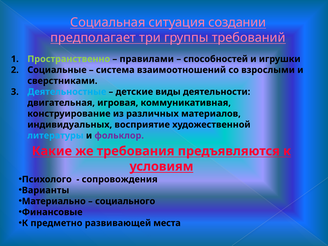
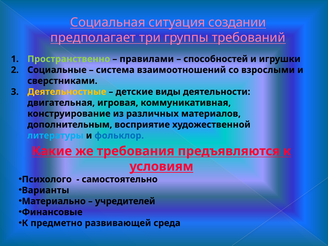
Деятельностные colour: light blue -> yellow (67, 92)
индивидуальных: индивидуальных -> дополнительным (70, 125)
фольклор colour: purple -> blue (119, 136)
сопровождения: сопровождения -> самостоятельно (120, 179)
социального: социального -> учредителей (125, 201)
места: места -> среда (167, 223)
